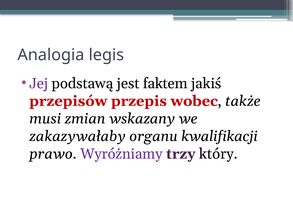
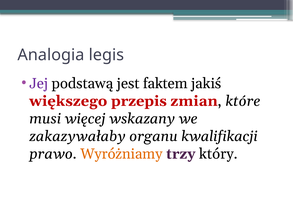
przepisów: przepisów -> większego (68, 101)
wobec: wobec -> zmian (194, 101)
także: także -> które (243, 101)
zmian: zmian -> więcej (85, 118)
Wyróżniamy colour: purple -> orange (121, 154)
